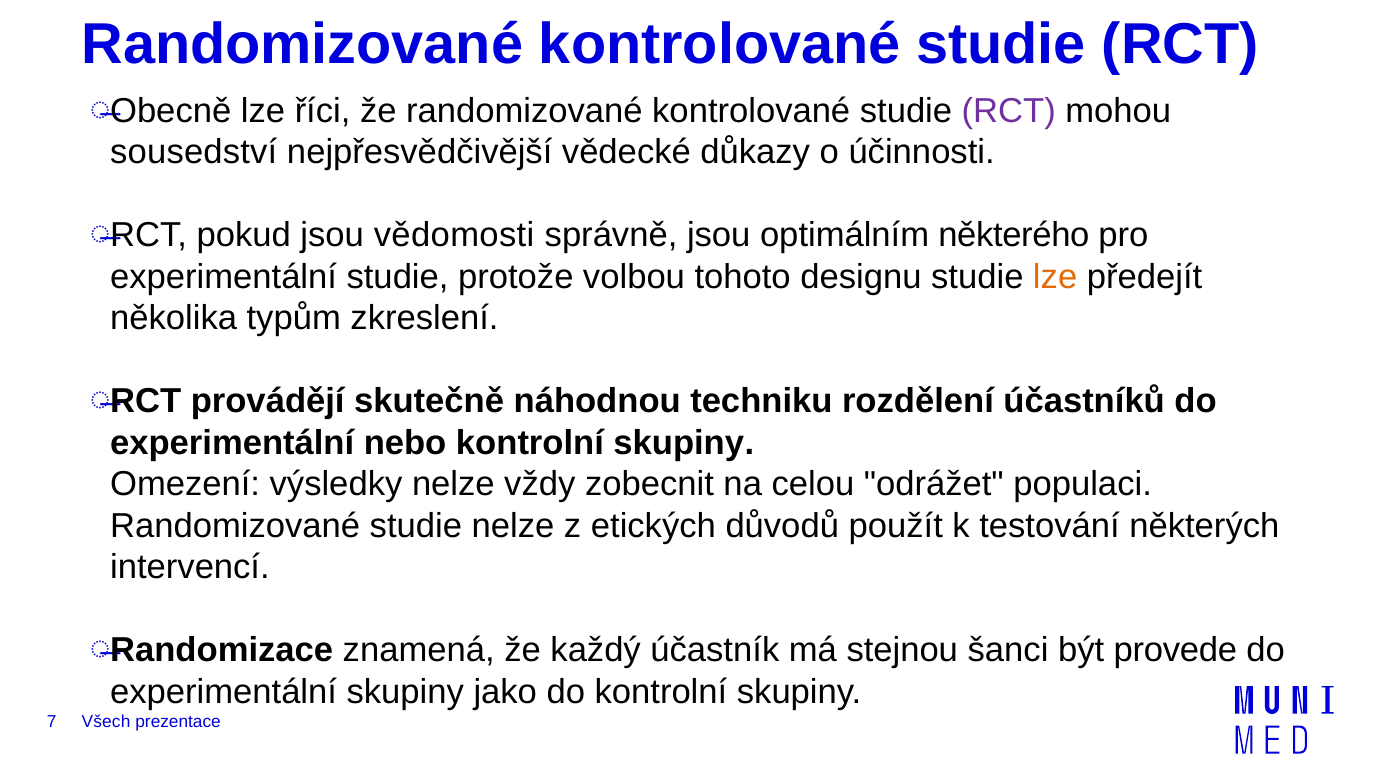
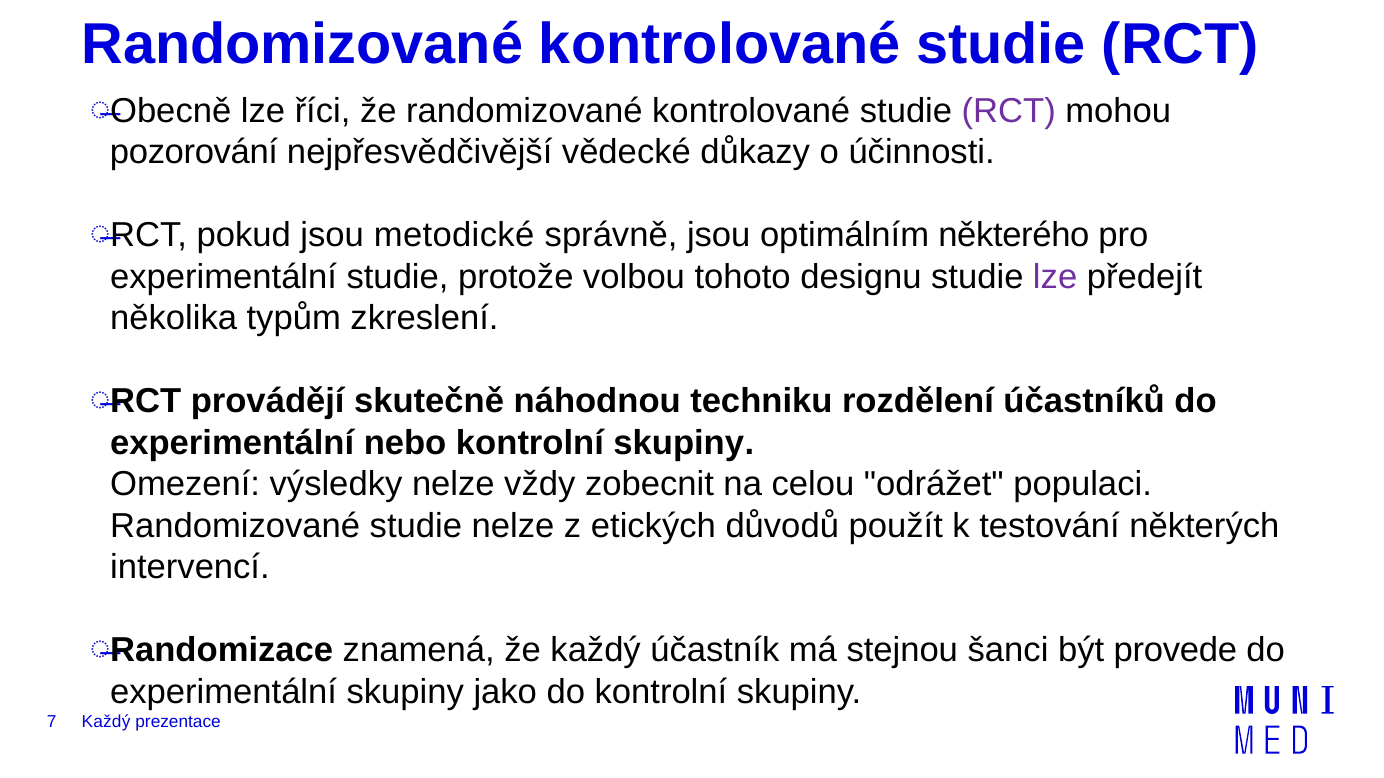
sousedství: sousedství -> pozorování (194, 152)
vědomosti: vědomosti -> metodické (454, 235)
lze colour: orange -> purple (1055, 277)
Všech: Všech -> Každý (106, 722)
